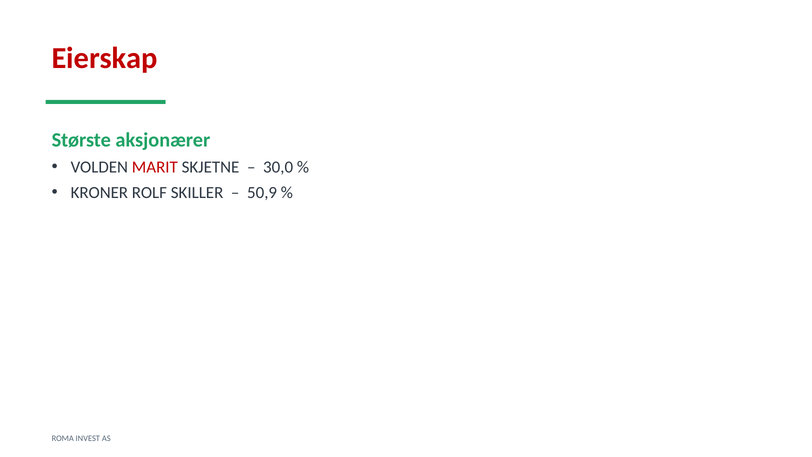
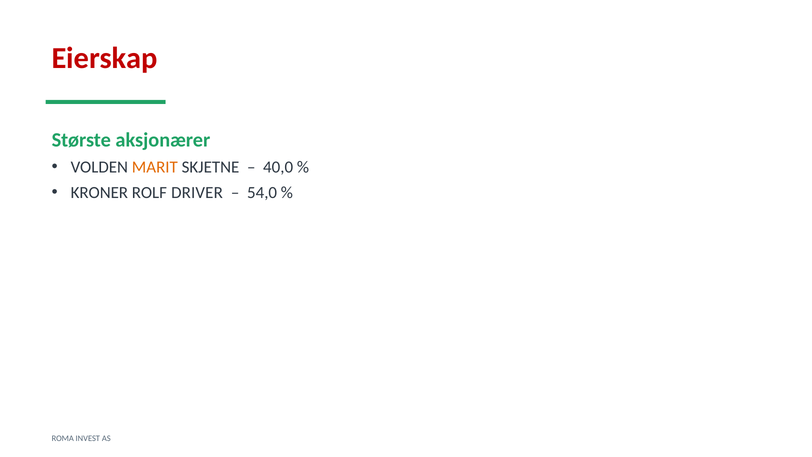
MARIT colour: red -> orange (155, 167)
30,0: 30,0 -> 40,0 (278, 167)
SKILLER: SKILLER -> DRIVER (197, 192)
50,9: 50,9 -> 54,0 (262, 192)
